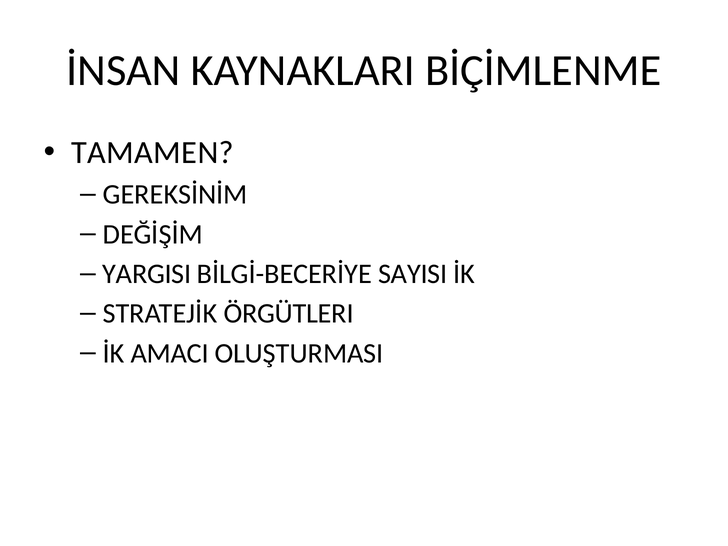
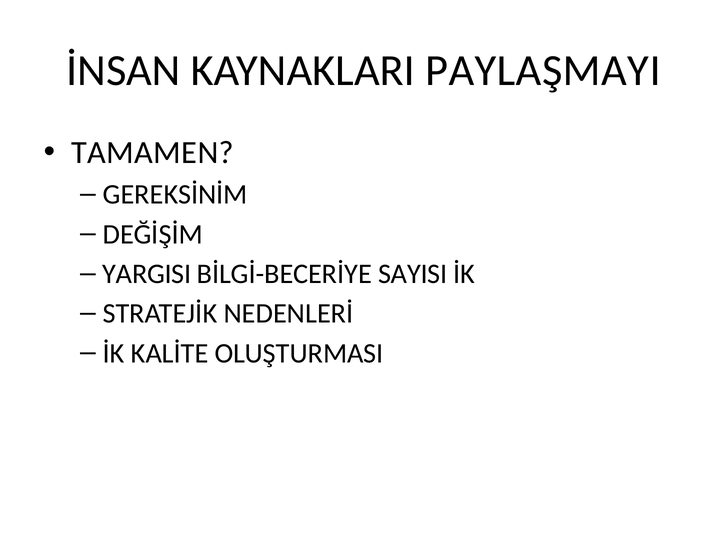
BİÇİMLENME: BİÇİMLENME -> PAYLAŞMAYI (543, 70)
ÖRGÜTLERI: ÖRGÜTLERI -> NEDENLERİ (289, 314)
AMACI: AMACI -> KALİTE (170, 353)
